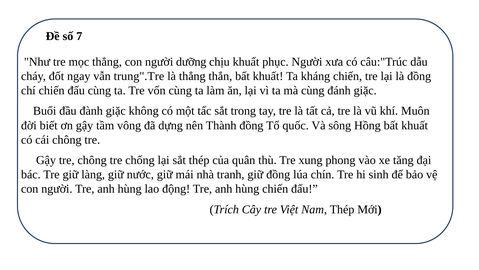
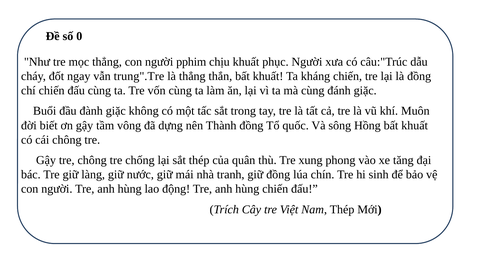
7: 7 -> 0 (79, 36)
dưỡng: dưỡng -> pphim (191, 62)
